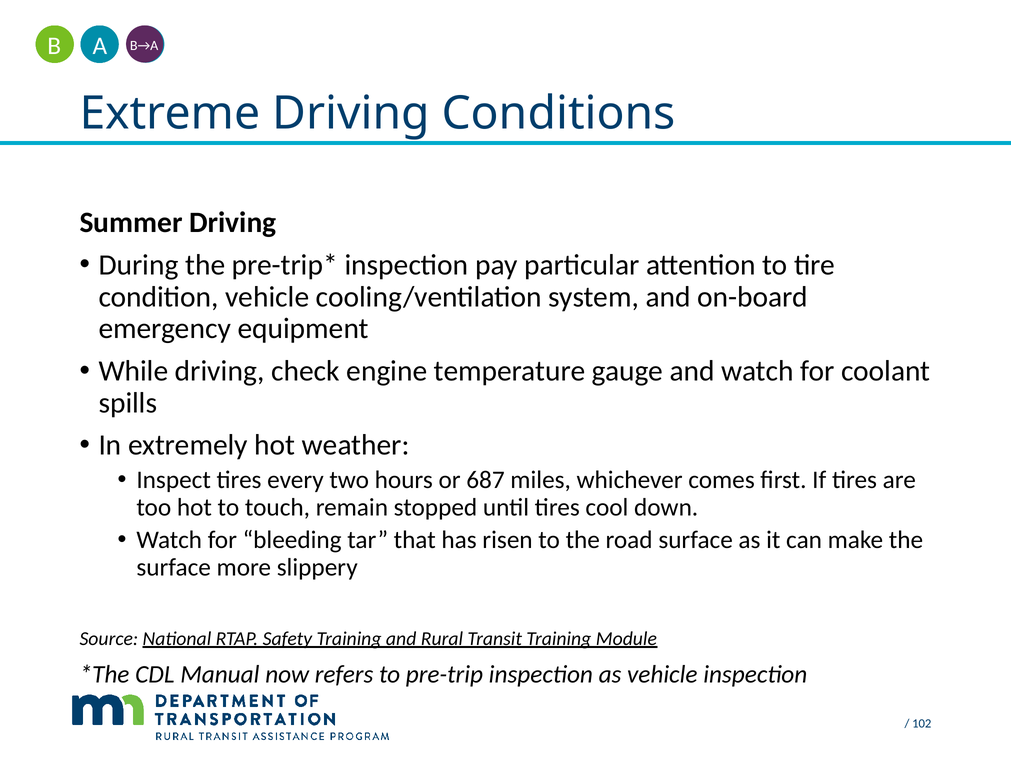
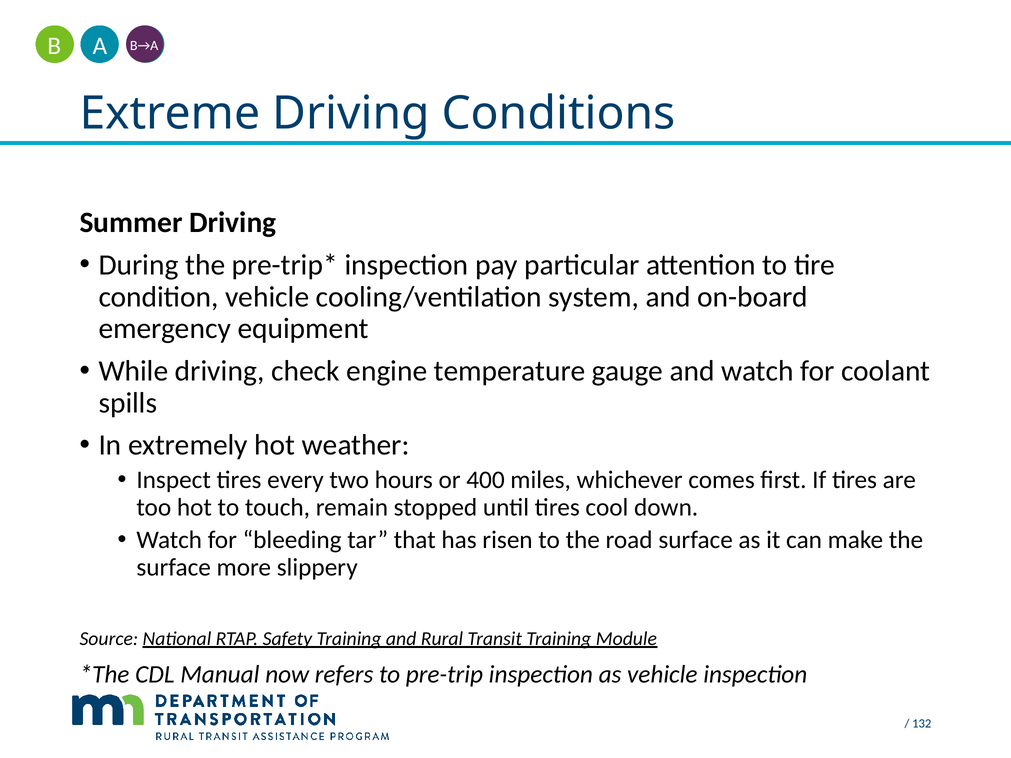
687: 687 -> 400 (485, 480)
102: 102 -> 132 (922, 724)
